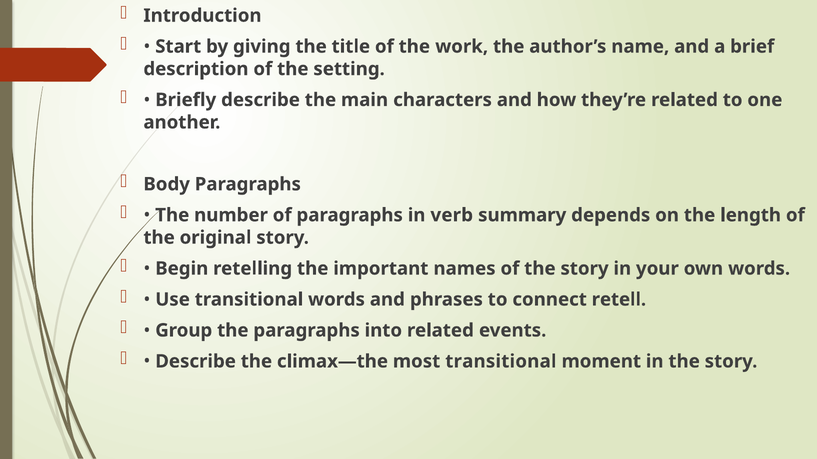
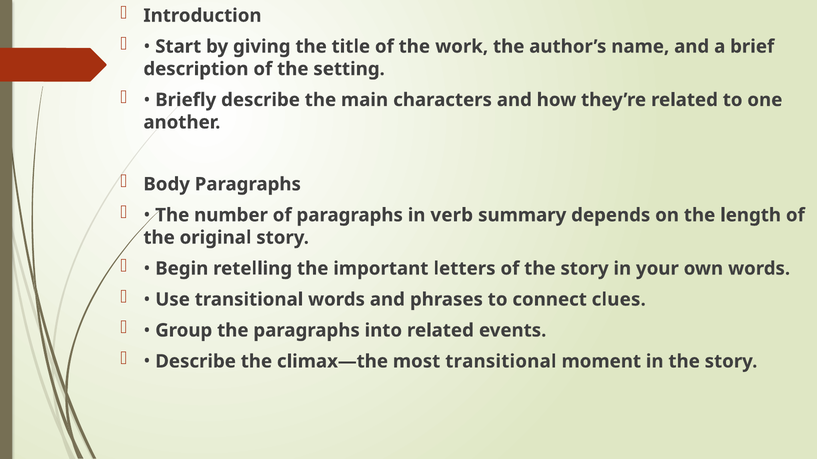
names: names -> letters (465, 269)
retell: retell -> clues (619, 300)
